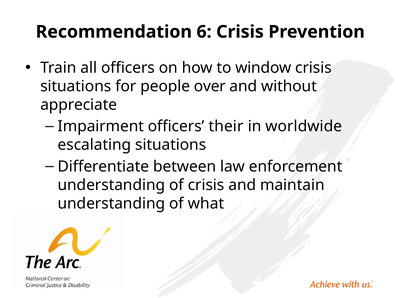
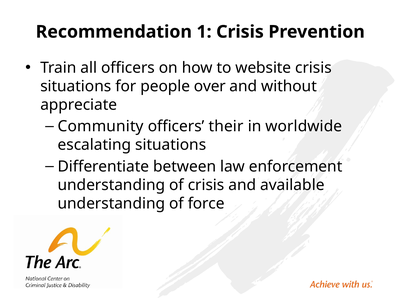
6: 6 -> 1 (204, 32)
window: window -> website (263, 68)
Impairment: Impairment -> Community (101, 127)
maintain: maintain -> available (292, 185)
what: what -> force (206, 204)
